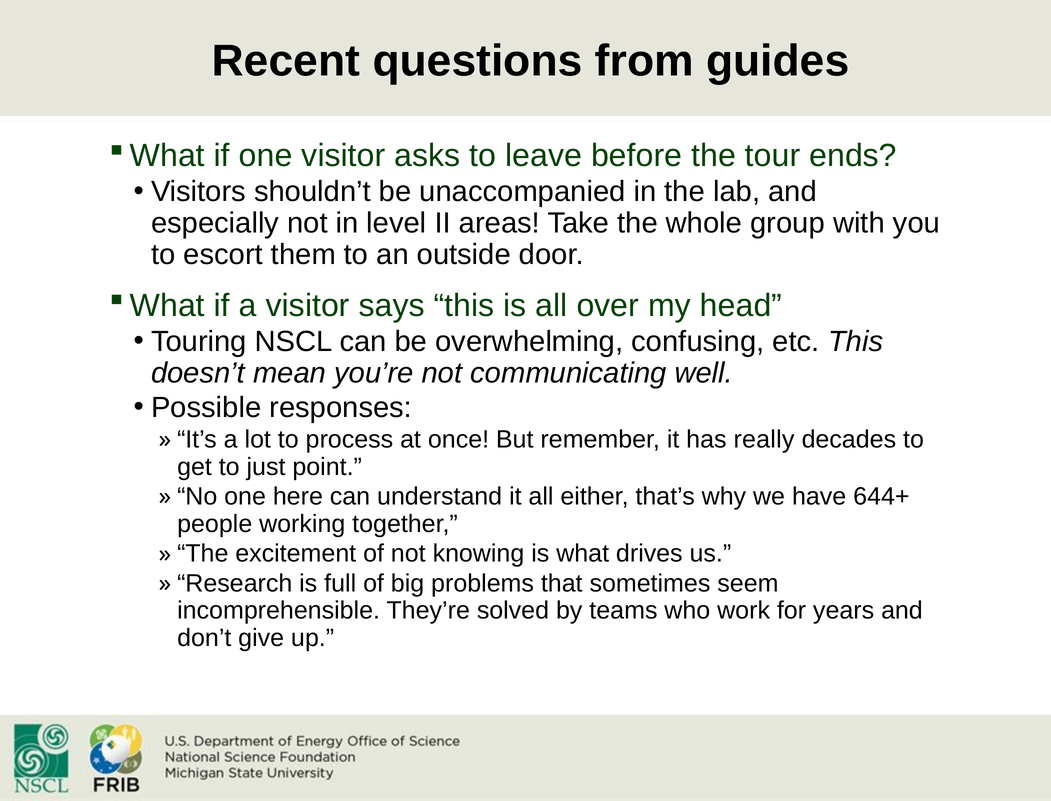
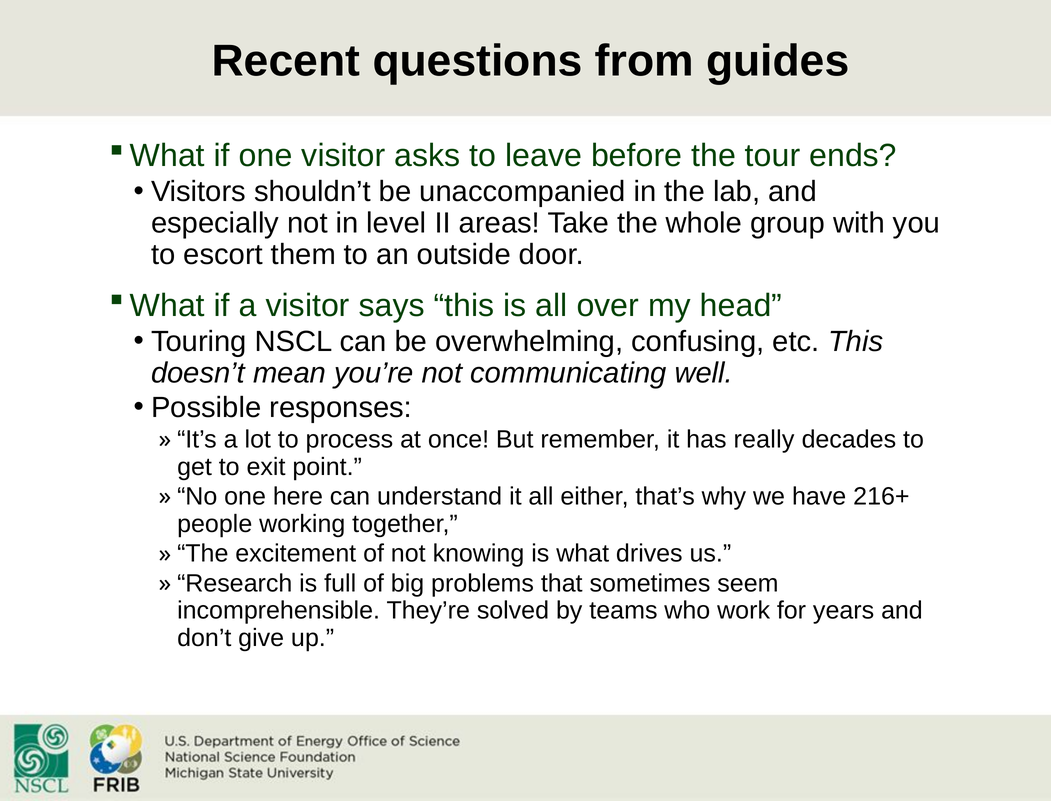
just: just -> exit (266, 467)
644+: 644+ -> 216+ (881, 497)
